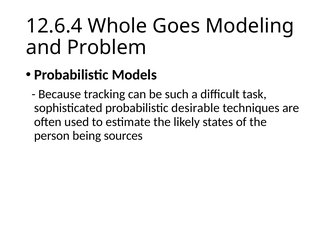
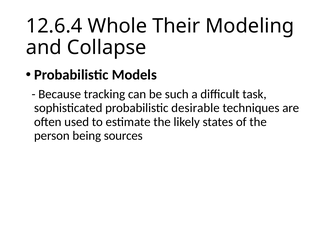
Goes: Goes -> Their (176, 26)
Problem: Problem -> Collapse (107, 48)
